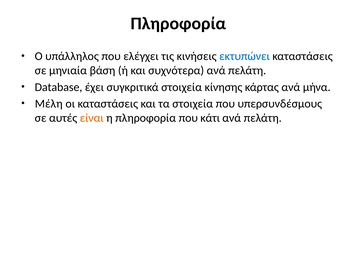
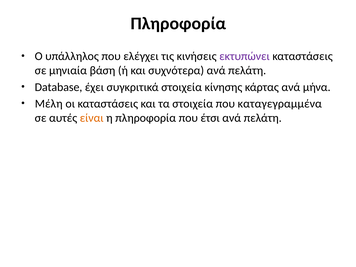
εκτυπώνει colour: blue -> purple (244, 56)
υπερσυνδέσμους: υπερσυνδέσμους -> καταγεγραμμένα (280, 104)
κάτι: κάτι -> έτσι (210, 118)
